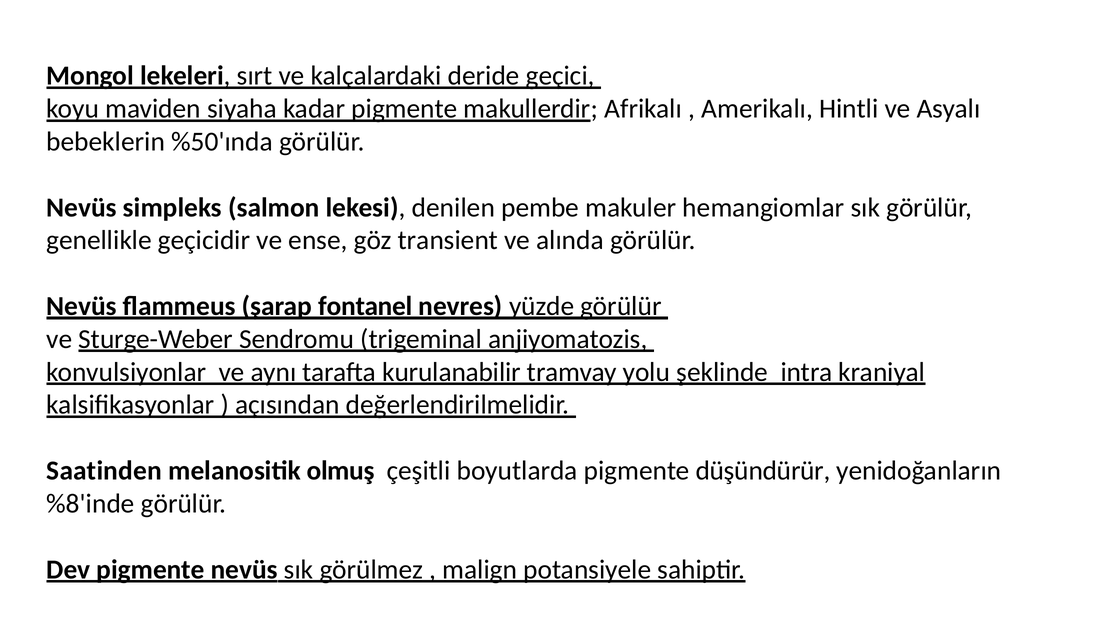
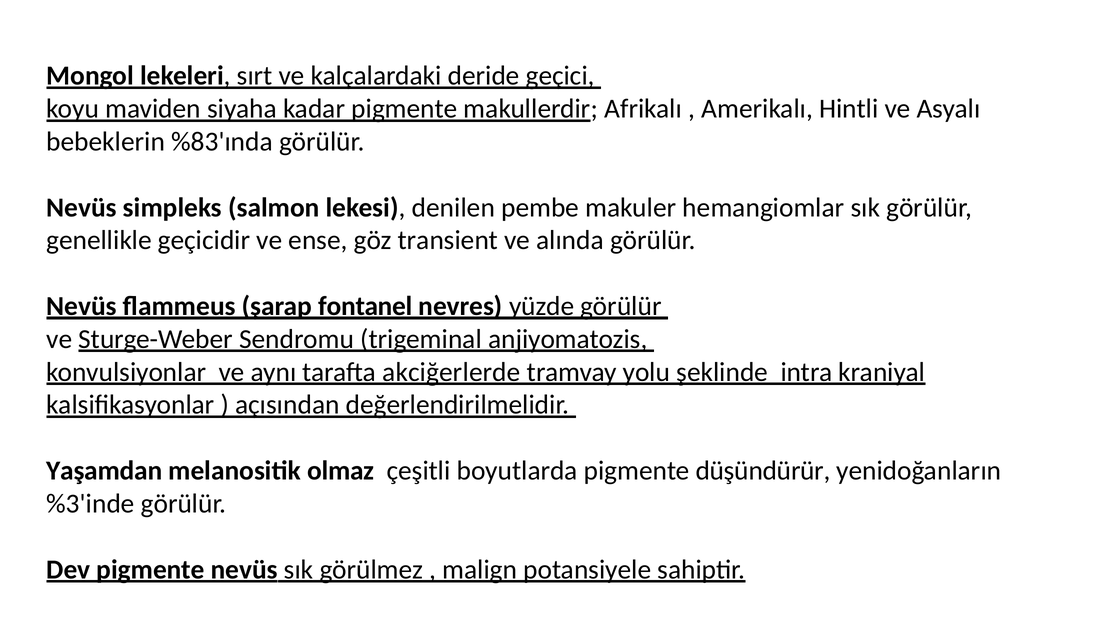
%50'ında: %50'ında -> %83'ında (222, 142)
kurulanabilir: kurulanabilir -> akciğerlerde (451, 372)
Saatinden: Saatinden -> Yaşamdan (104, 471)
olmuş: olmuş -> olmaz (341, 471)
%8'inde: %8'inde -> %3'inde (91, 504)
